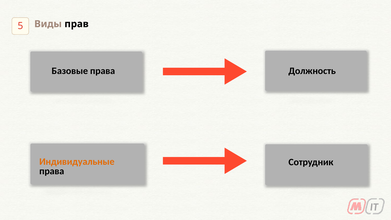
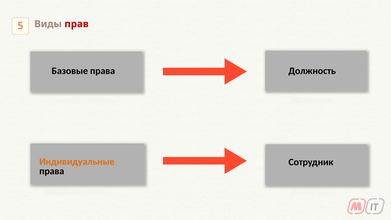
прав colour: black -> red (77, 24)
